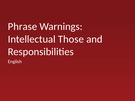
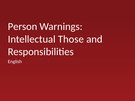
Phrase: Phrase -> Person (23, 27)
